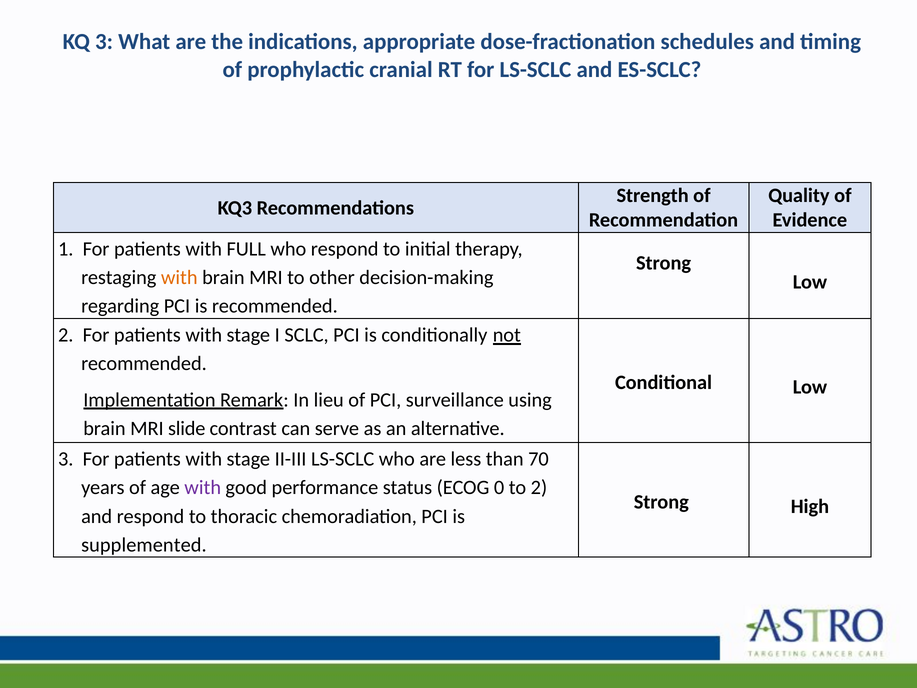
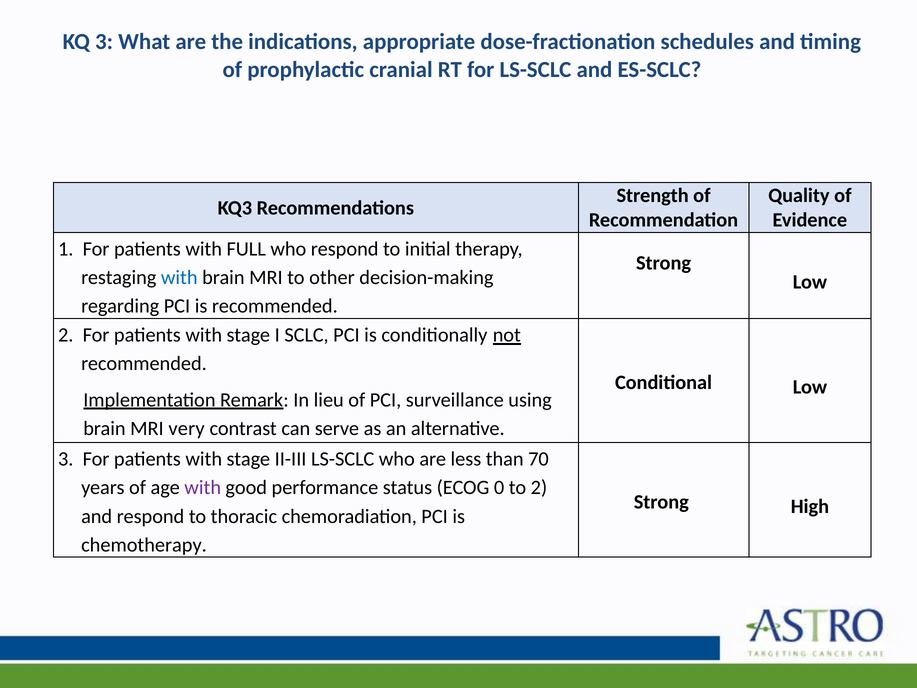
with colour: orange -> blue (179, 277)
slide: slide -> very (187, 428)
supplemented: supplemented -> chemotherapy (144, 545)
